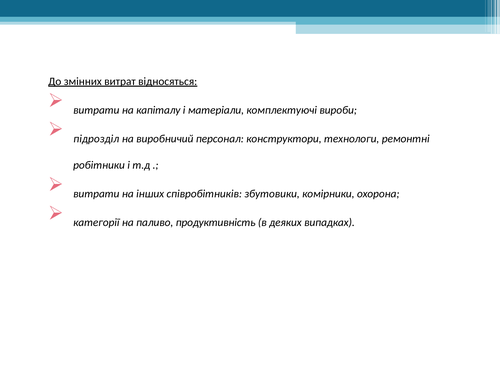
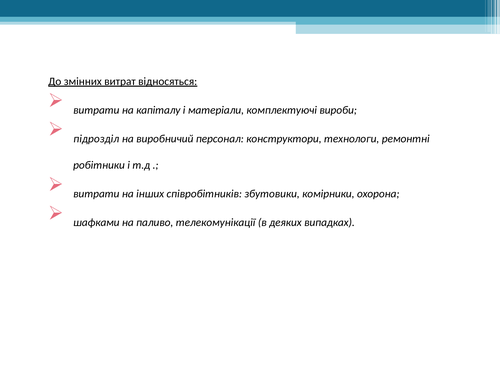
категорії: категорії -> шафками (96, 222)
продуктивність: продуктивність -> телекомунікації (216, 222)
